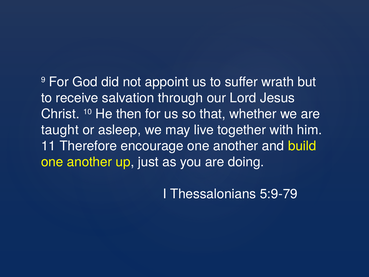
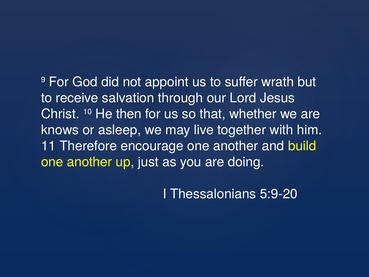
taught: taught -> knows (60, 130)
5:9-79: 5:9-79 -> 5:9-20 (279, 194)
